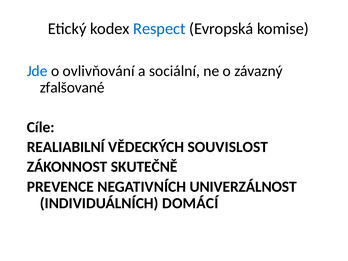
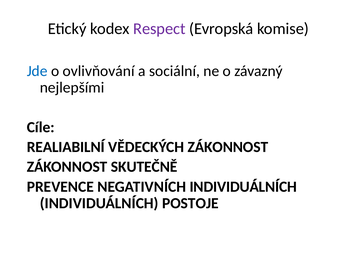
Respect colour: blue -> purple (159, 29)
zfalšované: zfalšované -> nejlepšími (72, 88)
VĚDECKÝCH SOUVISLOST: SOUVISLOST -> ZÁKONNOST (228, 147)
NEGATIVNÍCH UNIVERZÁLNOST: UNIVERZÁLNOST -> INDIVIDUÁLNÍCH (243, 187)
DOMÁCÍ: DOMÁCÍ -> POSTOJE (190, 203)
